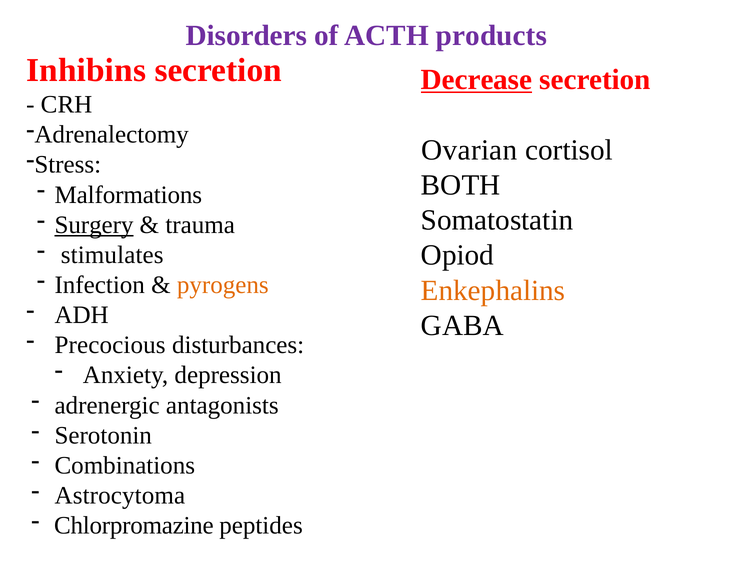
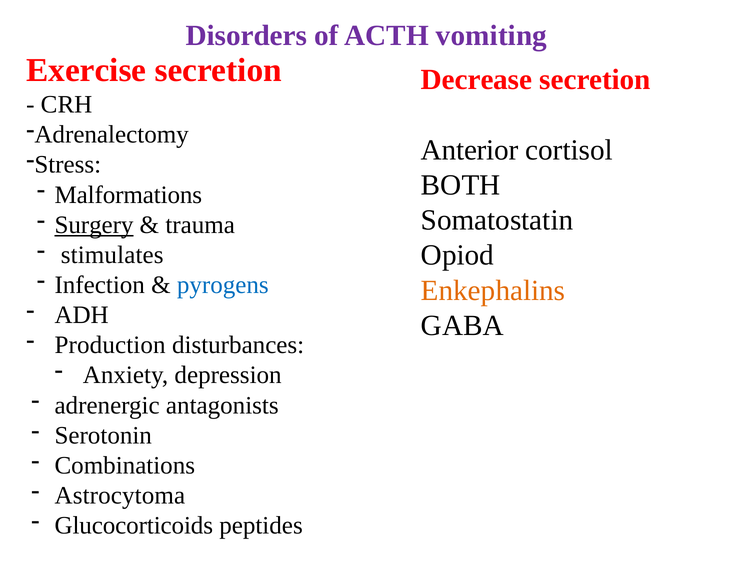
products: products -> vomiting (492, 36)
Inhibins: Inhibins -> Exercise (86, 70)
Decrease underline: present -> none (477, 80)
Ovarian: Ovarian -> Anterior (470, 150)
pyrogens colour: orange -> blue (223, 285)
Precocious: Precocious -> Production (110, 345)
Chlorpromazine: Chlorpromazine -> Glucocorticoids (134, 526)
